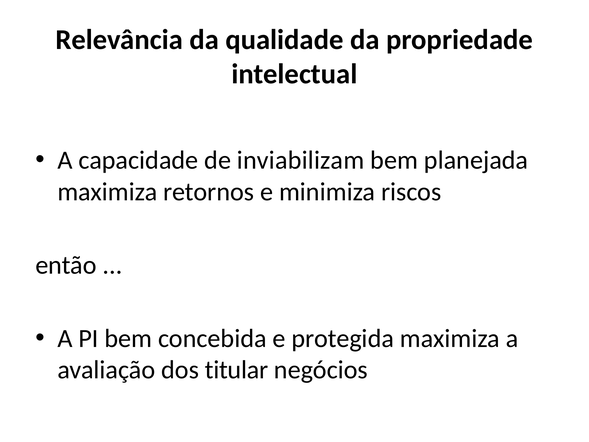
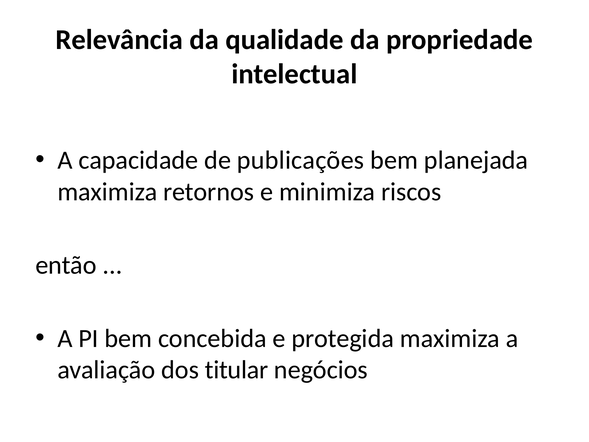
inviabilizam: inviabilizam -> publicações (301, 160)
